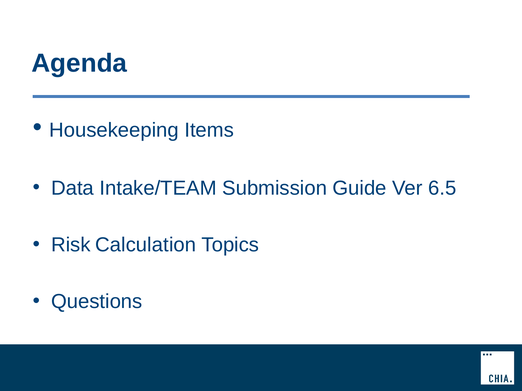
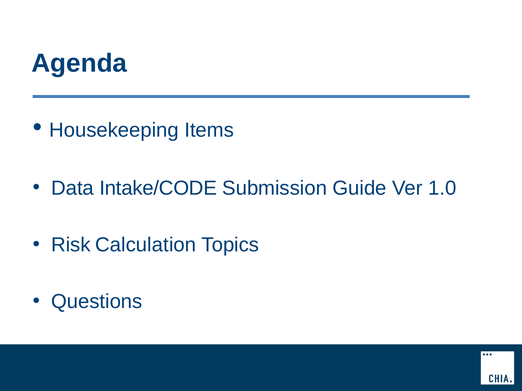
Intake/TEAM: Intake/TEAM -> Intake/CODE (158, 188)
6.5: 6.5 -> 1.0 (442, 188)
